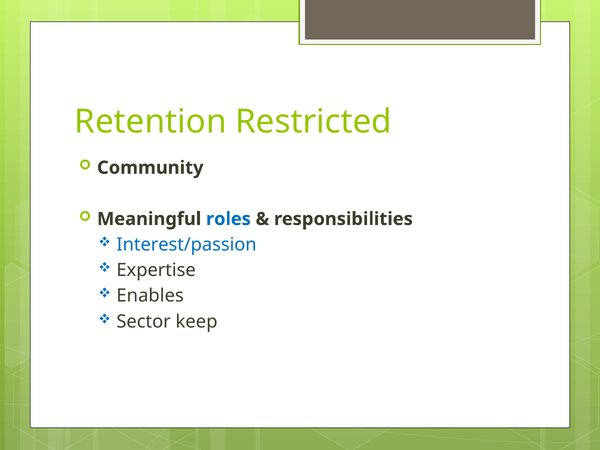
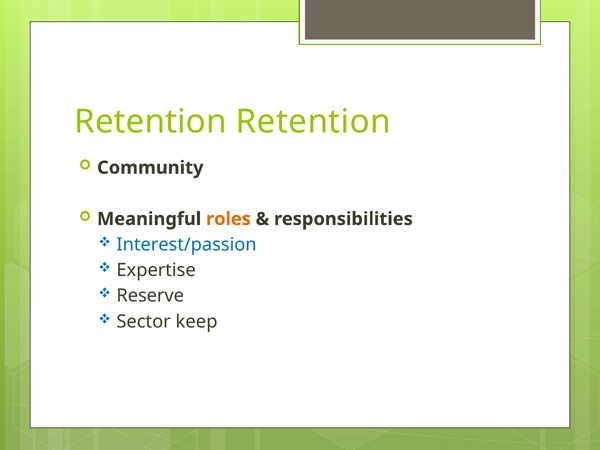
Retention Restricted: Restricted -> Retention (313, 122)
roles colour: blue -> orange (228, 219)
Enables: Enables -> Reserve (150, 296)
